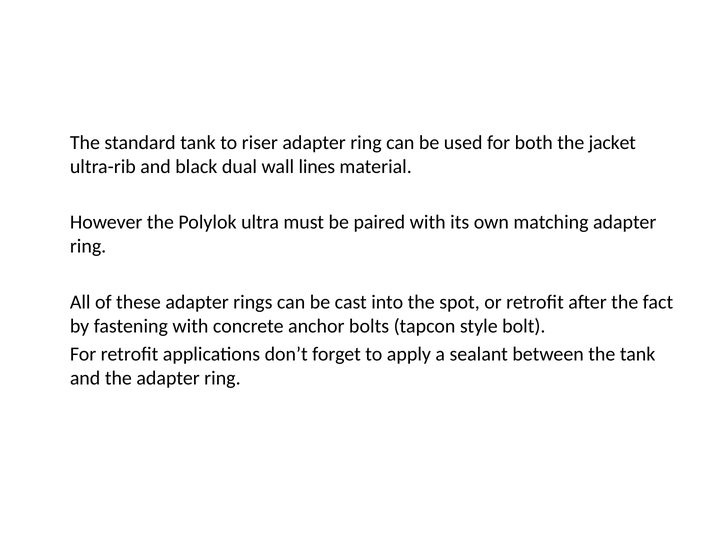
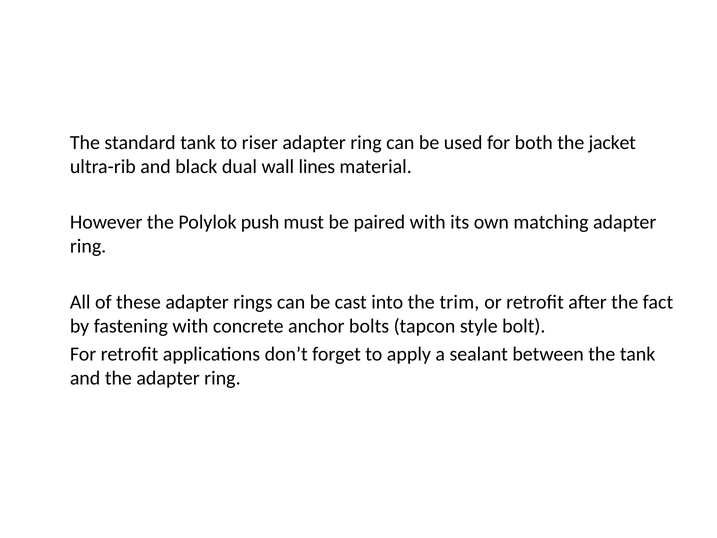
ultra: ultra -> push (260, 222)
spot: spot -> trim (459, 302)
